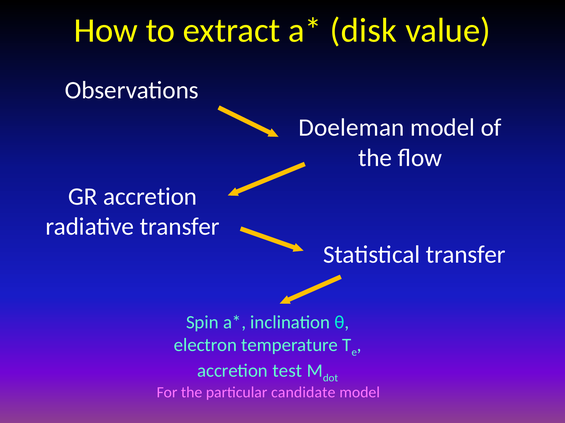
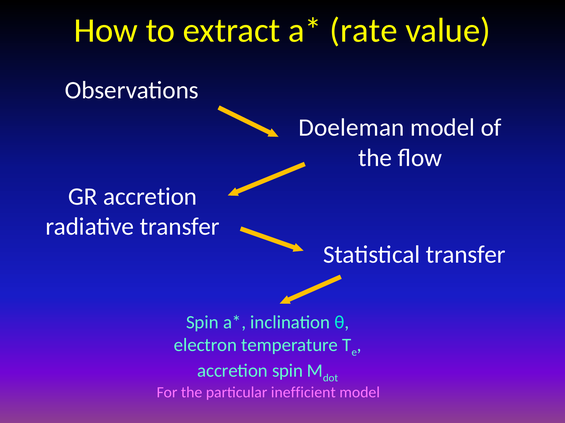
disk: disk -> rate (364, 31)
accretion test: test -> spin (288, 371)
candidate: candidate -> inefficient (303, 393)
